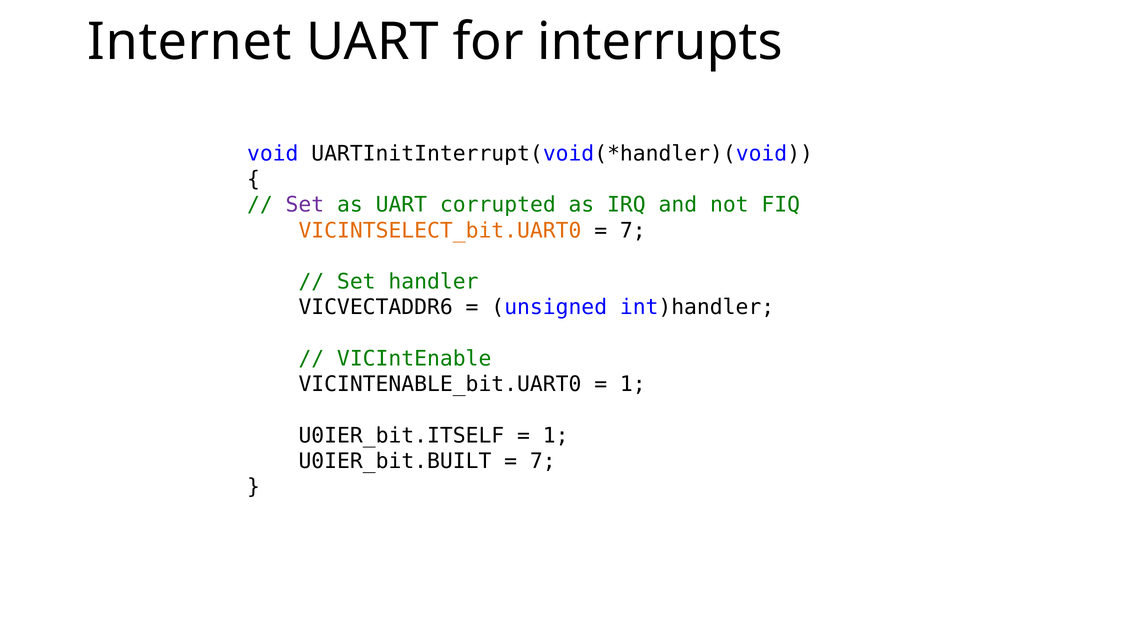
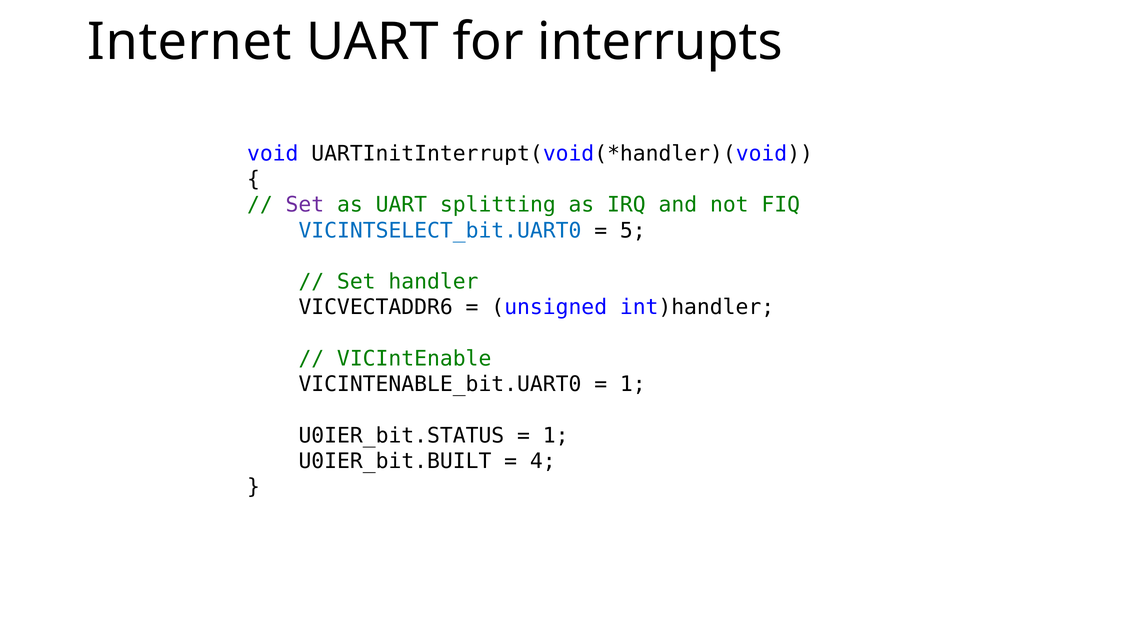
corrupted: corrupted -> splitting (498, 205)
VICINTSELECT_bit.UART0 colour: orange -> blue (440, 231)
7: 7 -> 5 (633, 231)
U0IER_bit.ITSELF: U0IER_bit.ITSELF -> U0IER_bit.STATUS (401, 436)
7: 7 -> 4 (543, 461)
